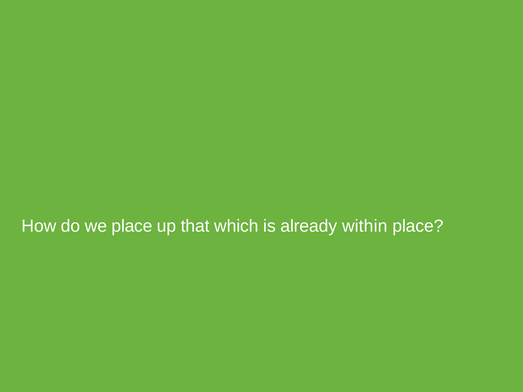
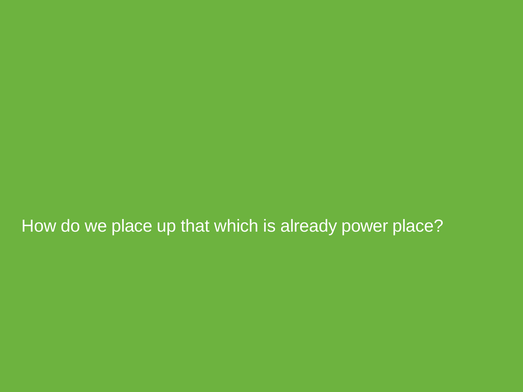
within: within -> power (365, 226)
